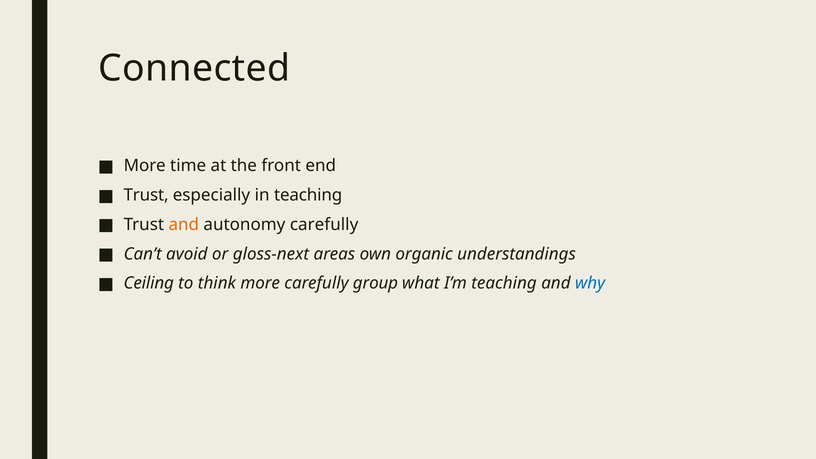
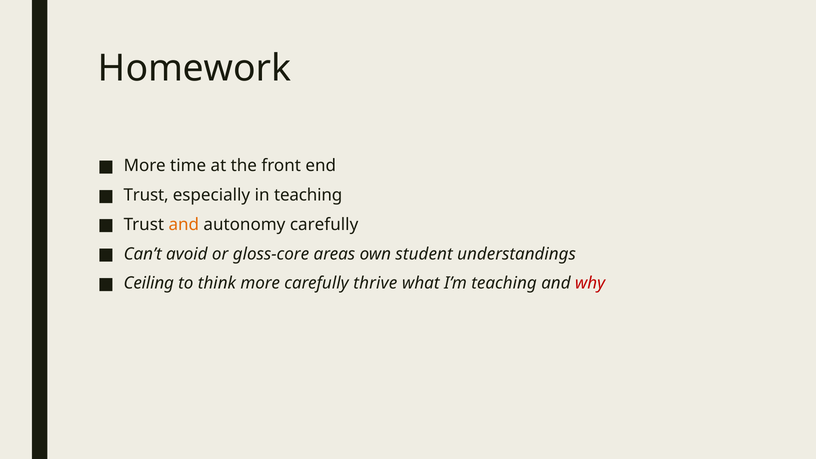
Connected: Connected -> Homework (195, 69)
gloss-next: gloss-next -> gloss-core (271, 254)
organic: organic -> student (424, 254)
group: group -> thrive (375, 283)
why colour: blue -> red (590, 283)
